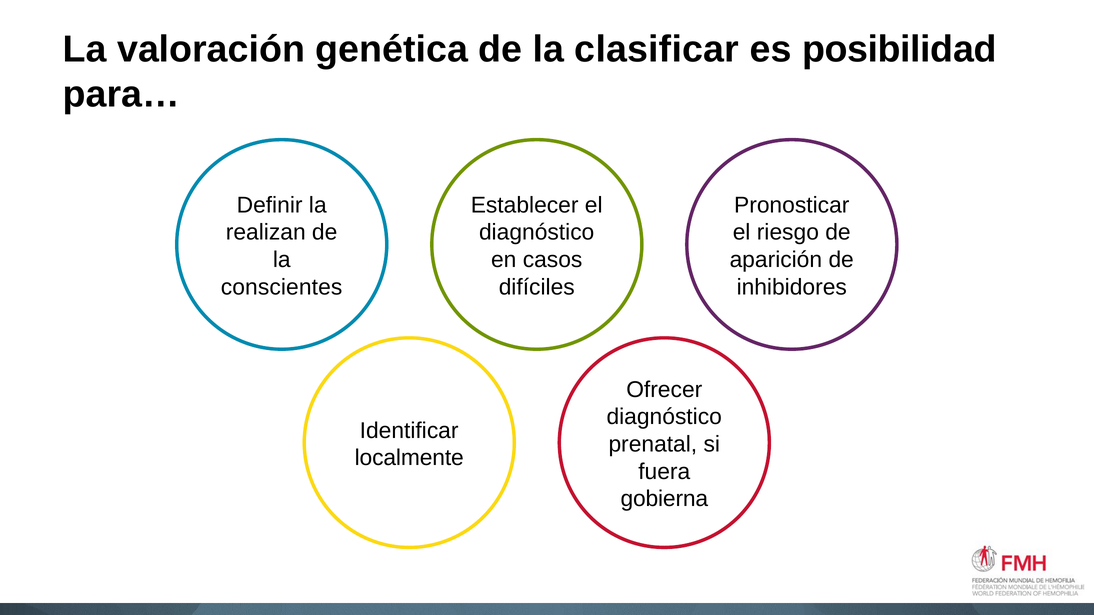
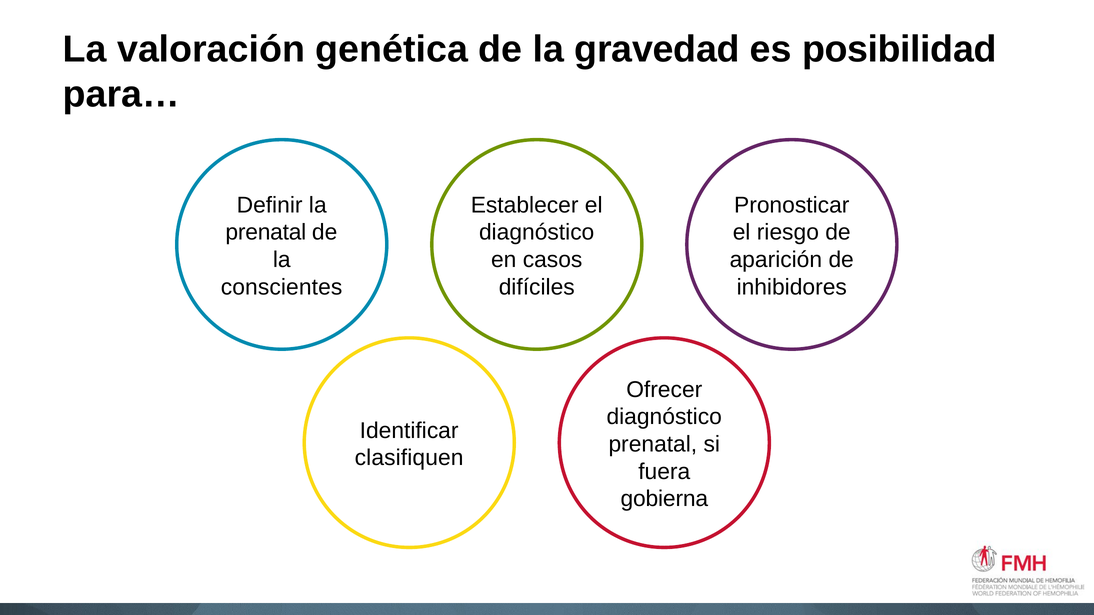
clasificar: clasificar -> gravedad (657, 49)
realizan: realizan -> prenatal (266, 232)
localmente: localmente -> clasifiquen (409, 458)
